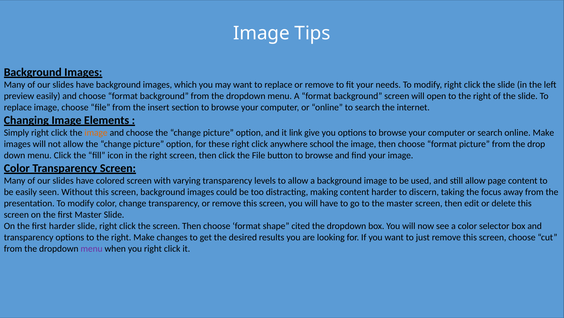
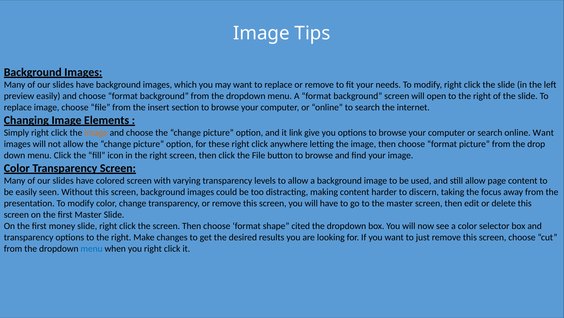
online Make: Make -> Want (543, 132)
school: school -> letting (322, 144)
first harder: harder -> money (62, 226)
menu colour: purple -> blue (92, 248)
